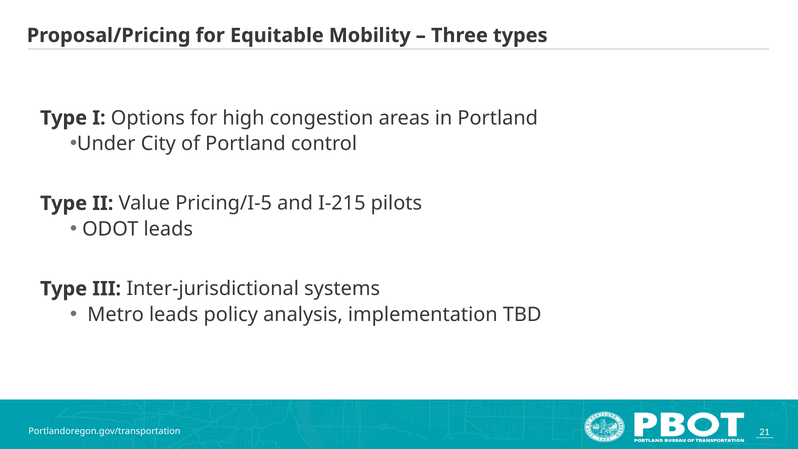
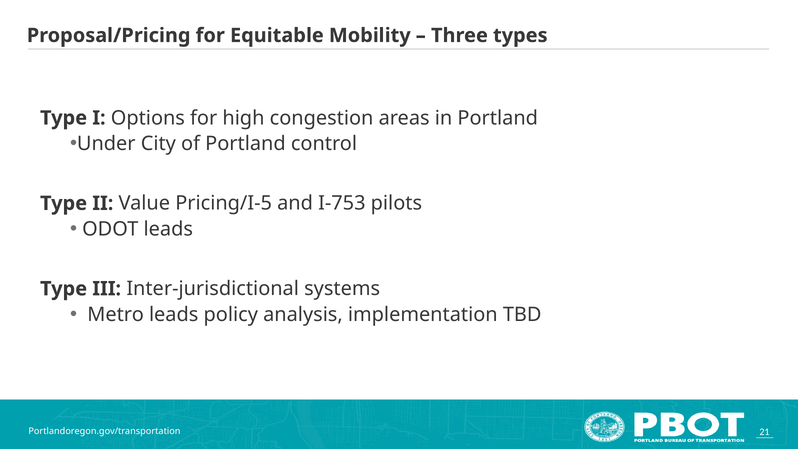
I-215: I-215 -> I-753 (342, 203)
